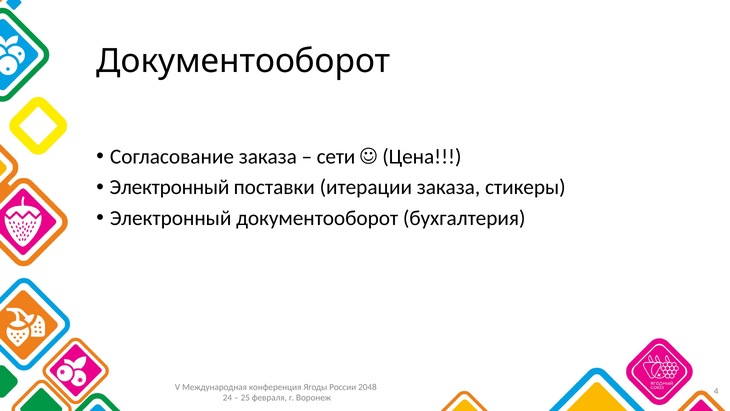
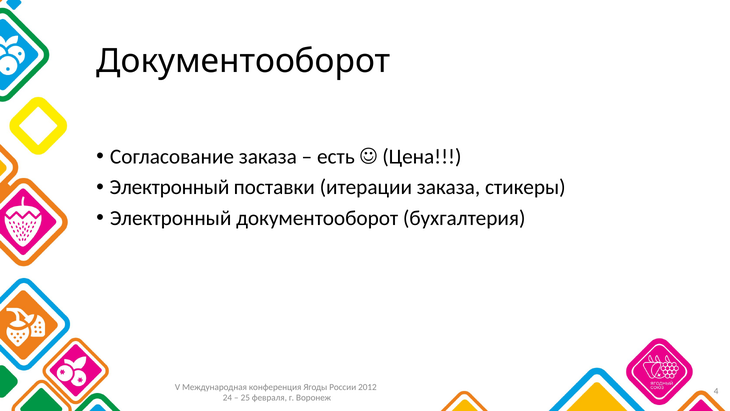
сети: сети -> есть (336, 157)
2048: 2048 -> 2012 (367, 387)
